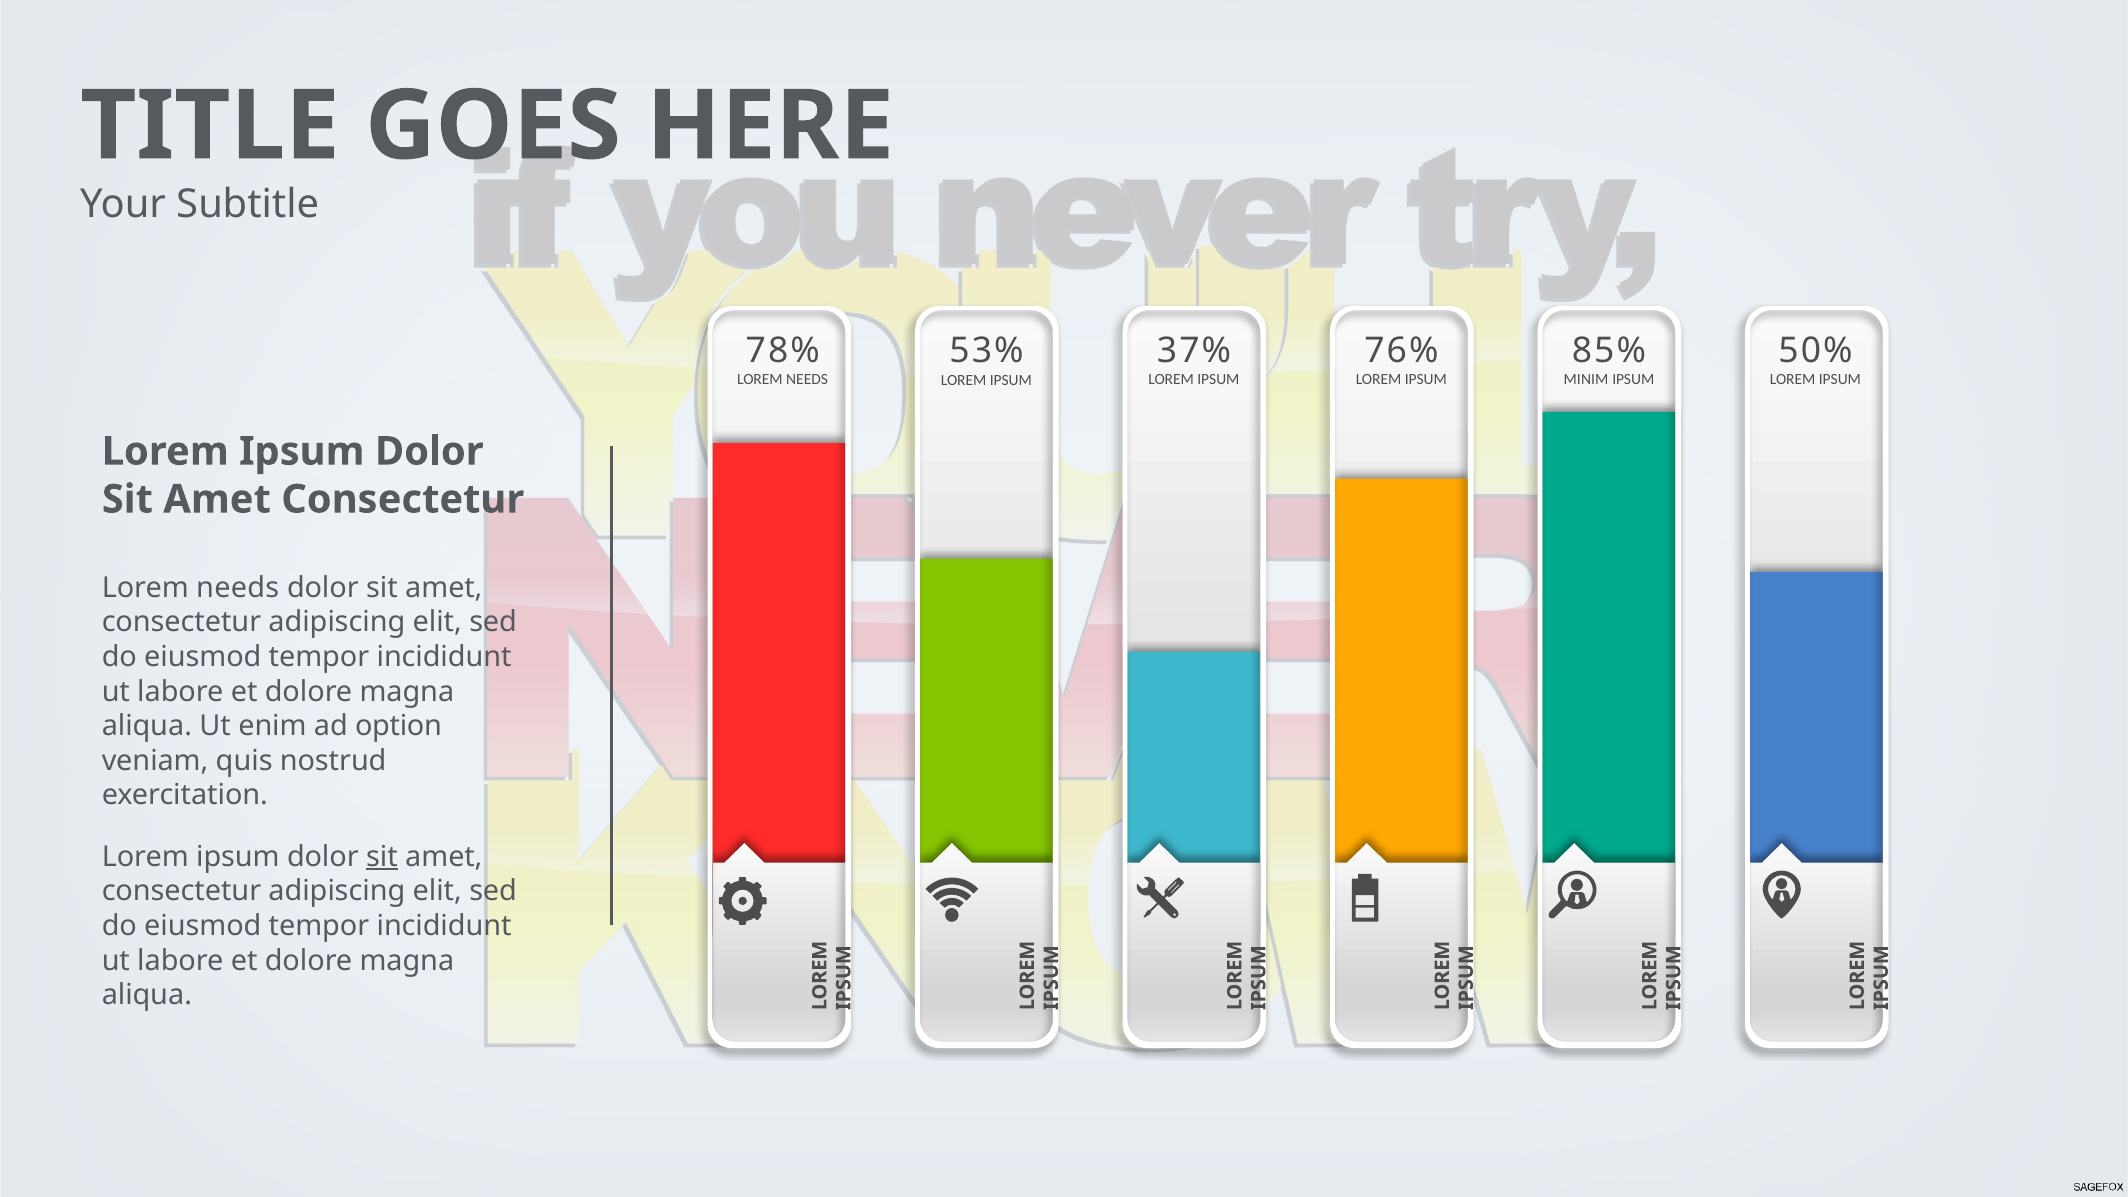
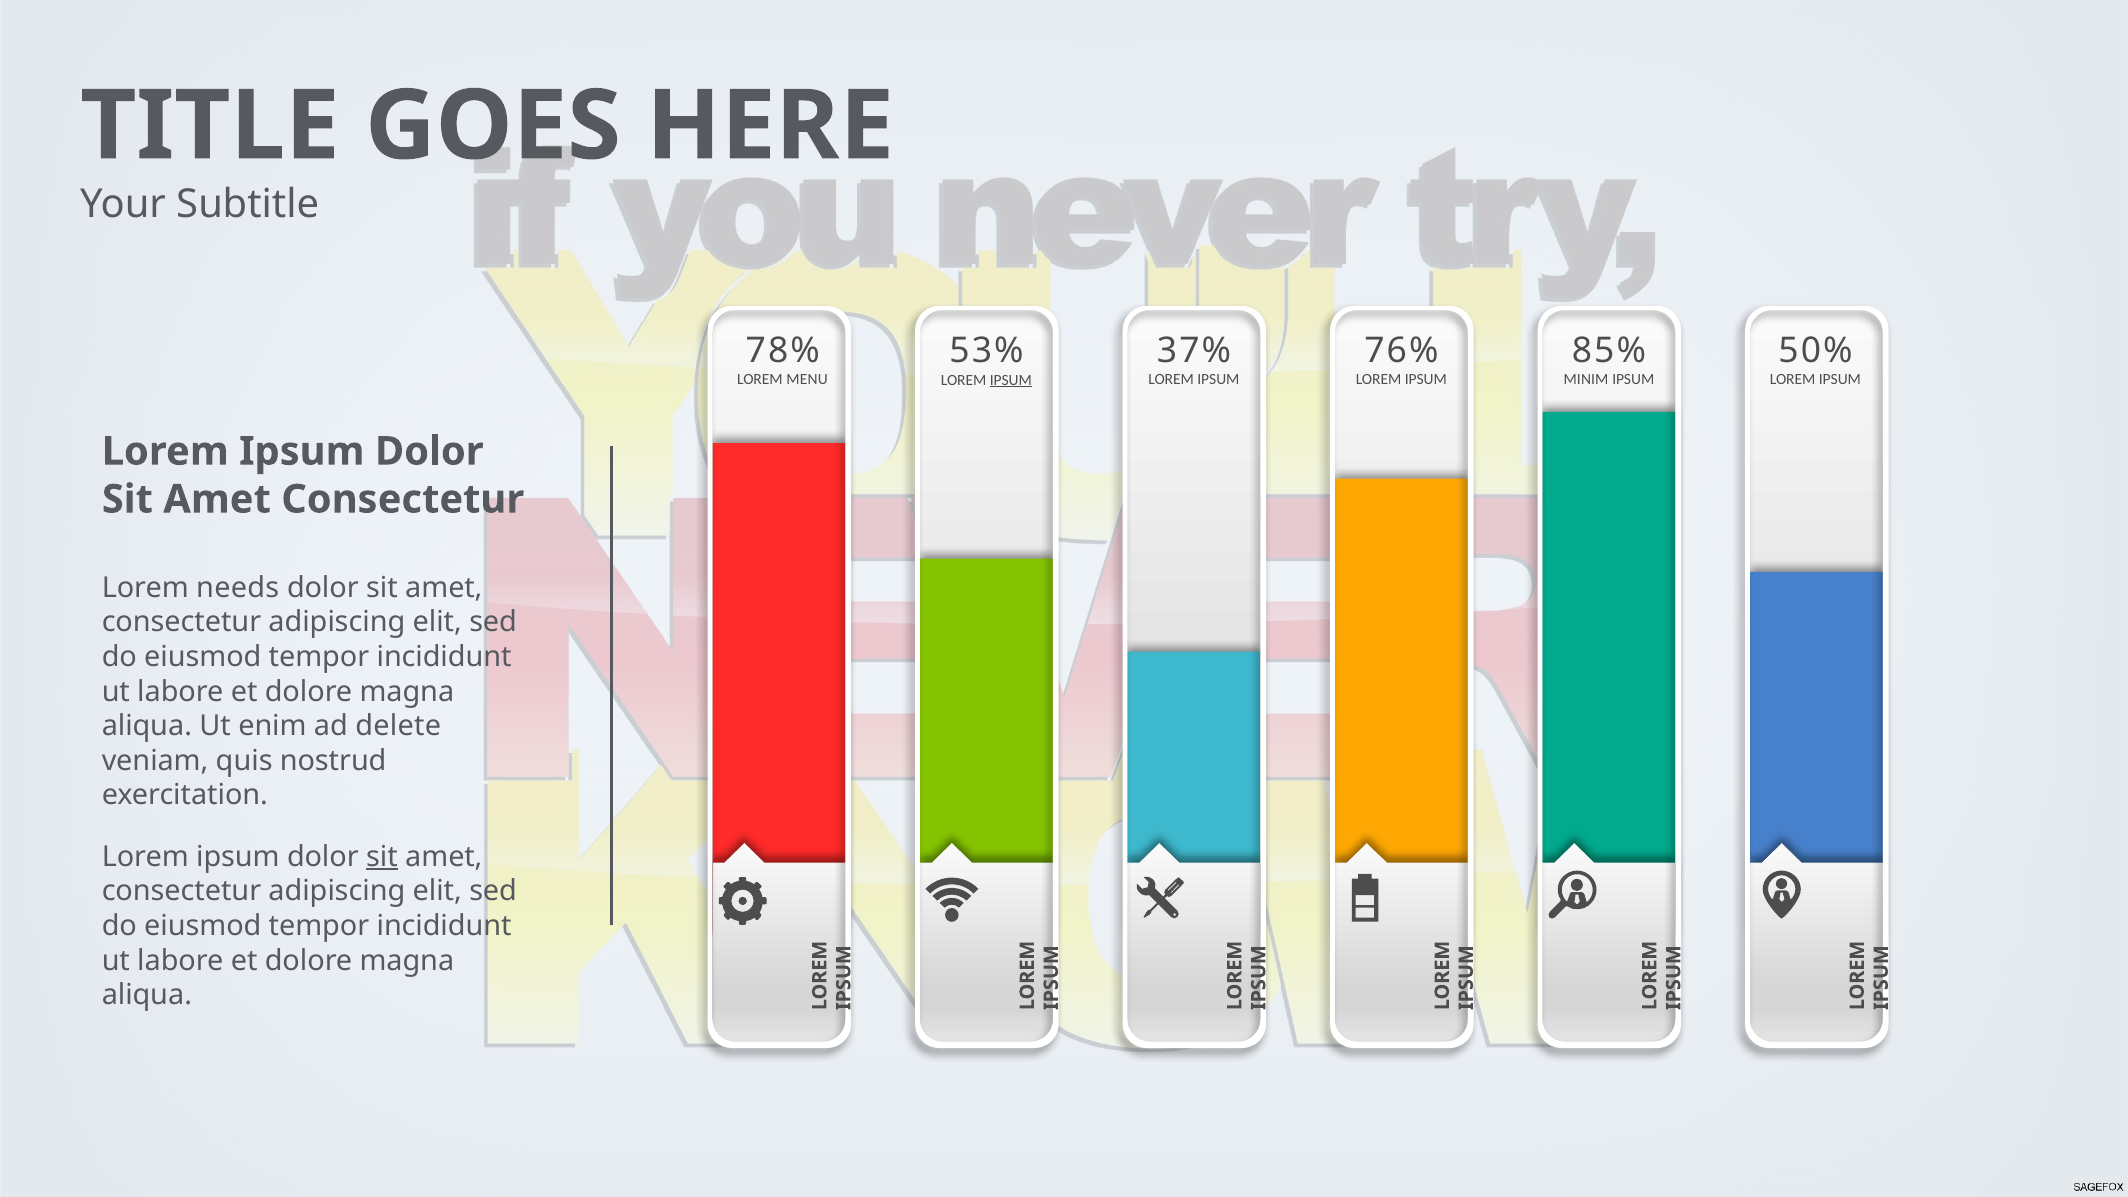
NEEDS: NEEDS -> MENU (807, 380)
IPSUM underline: none -> present (1011, 380)
option: option -> delete (398, 726)
